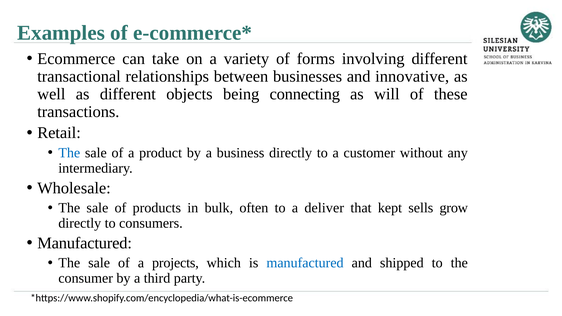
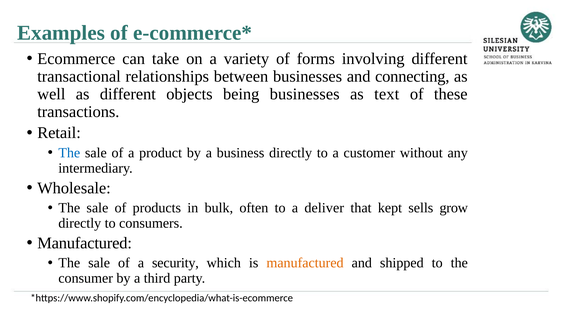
innovative: innovative -> connecting (412, 76)
being connecting: connecting -> businesses (305, 94)
will: will -> text (387, 94)
projects: projects -> security (175, 263)
manufactured colour: blue -> orange (305, 263)
